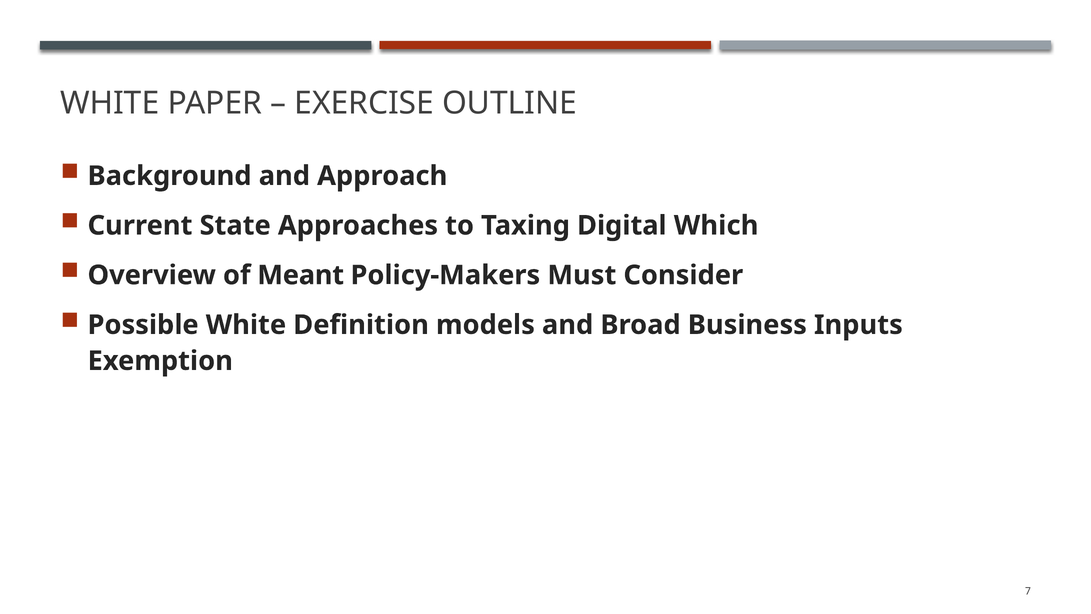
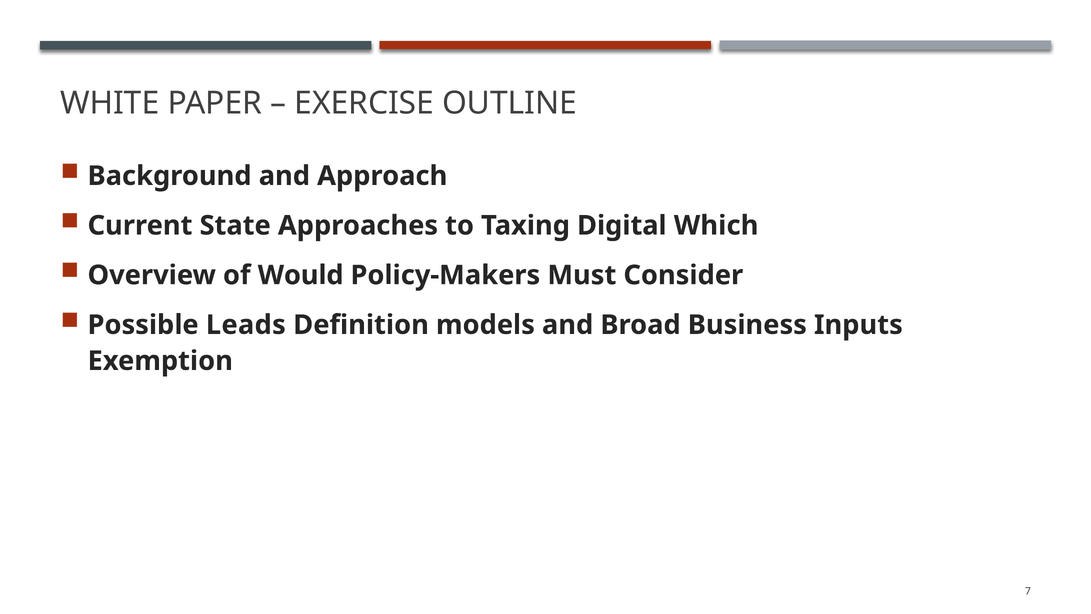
Meant: Meant -> Would (301, 275)
Possible White: White -> Leads (246, 325)
